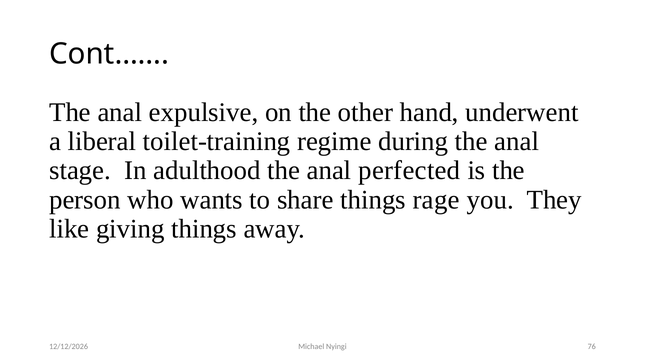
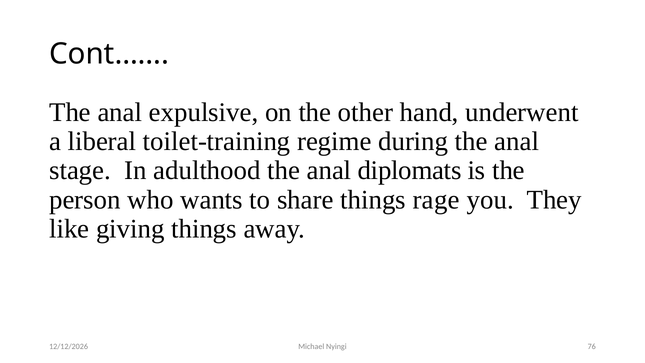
perfected: perfected -> diplomats (410, 171)
